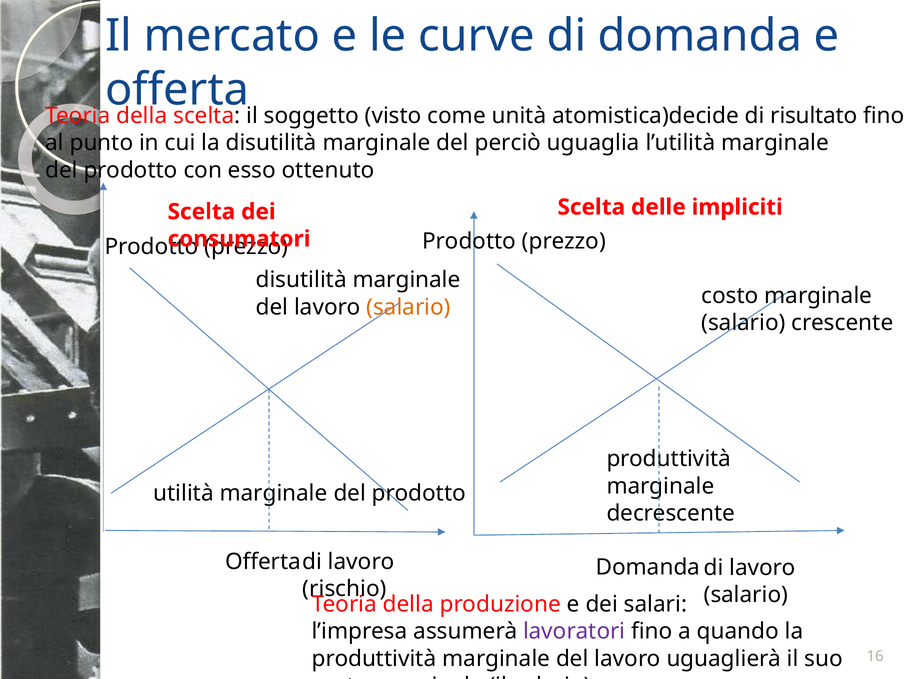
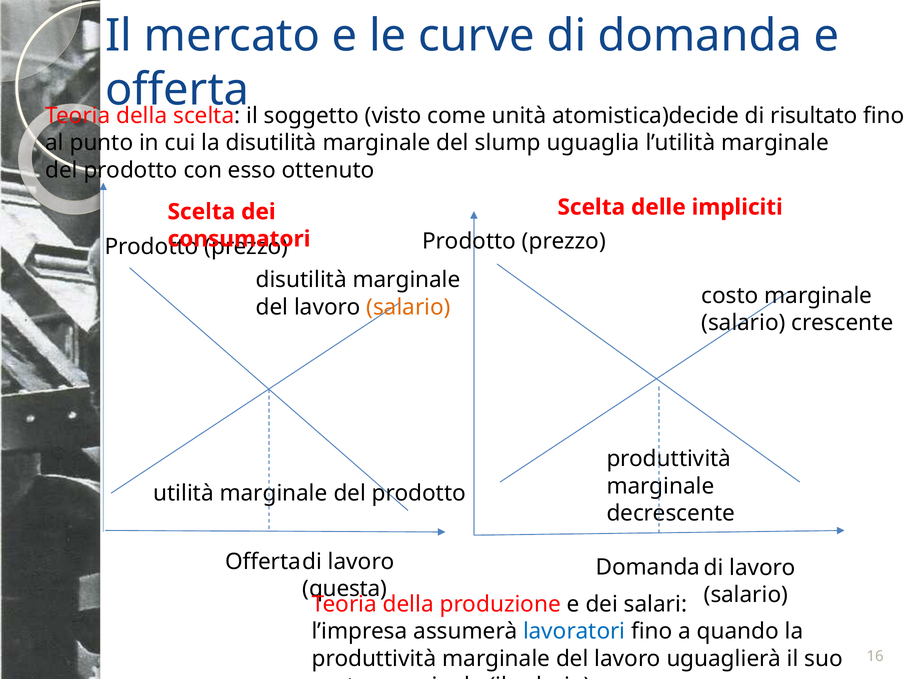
perciò: perciò -> slump (508, 143)
rischio: rischio -> questa (345, 589)
lavoratori colour: purple -> blue (574, 631)
